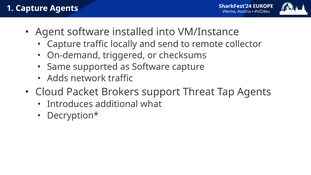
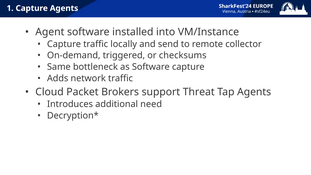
supported: supported -> bottleneck (95, 67)
what: what -> need (151, 104)
